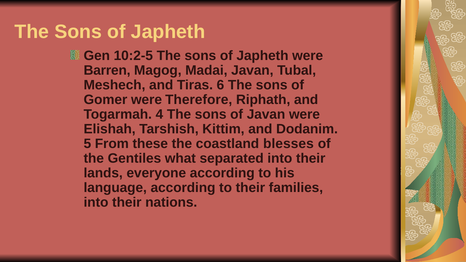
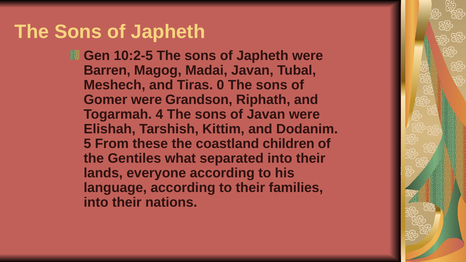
6: 6 -> 0 (220, 85)
Therefore: Therefore -> Grandson (199, 100)
blesses: blesses -> children (289, 144)
